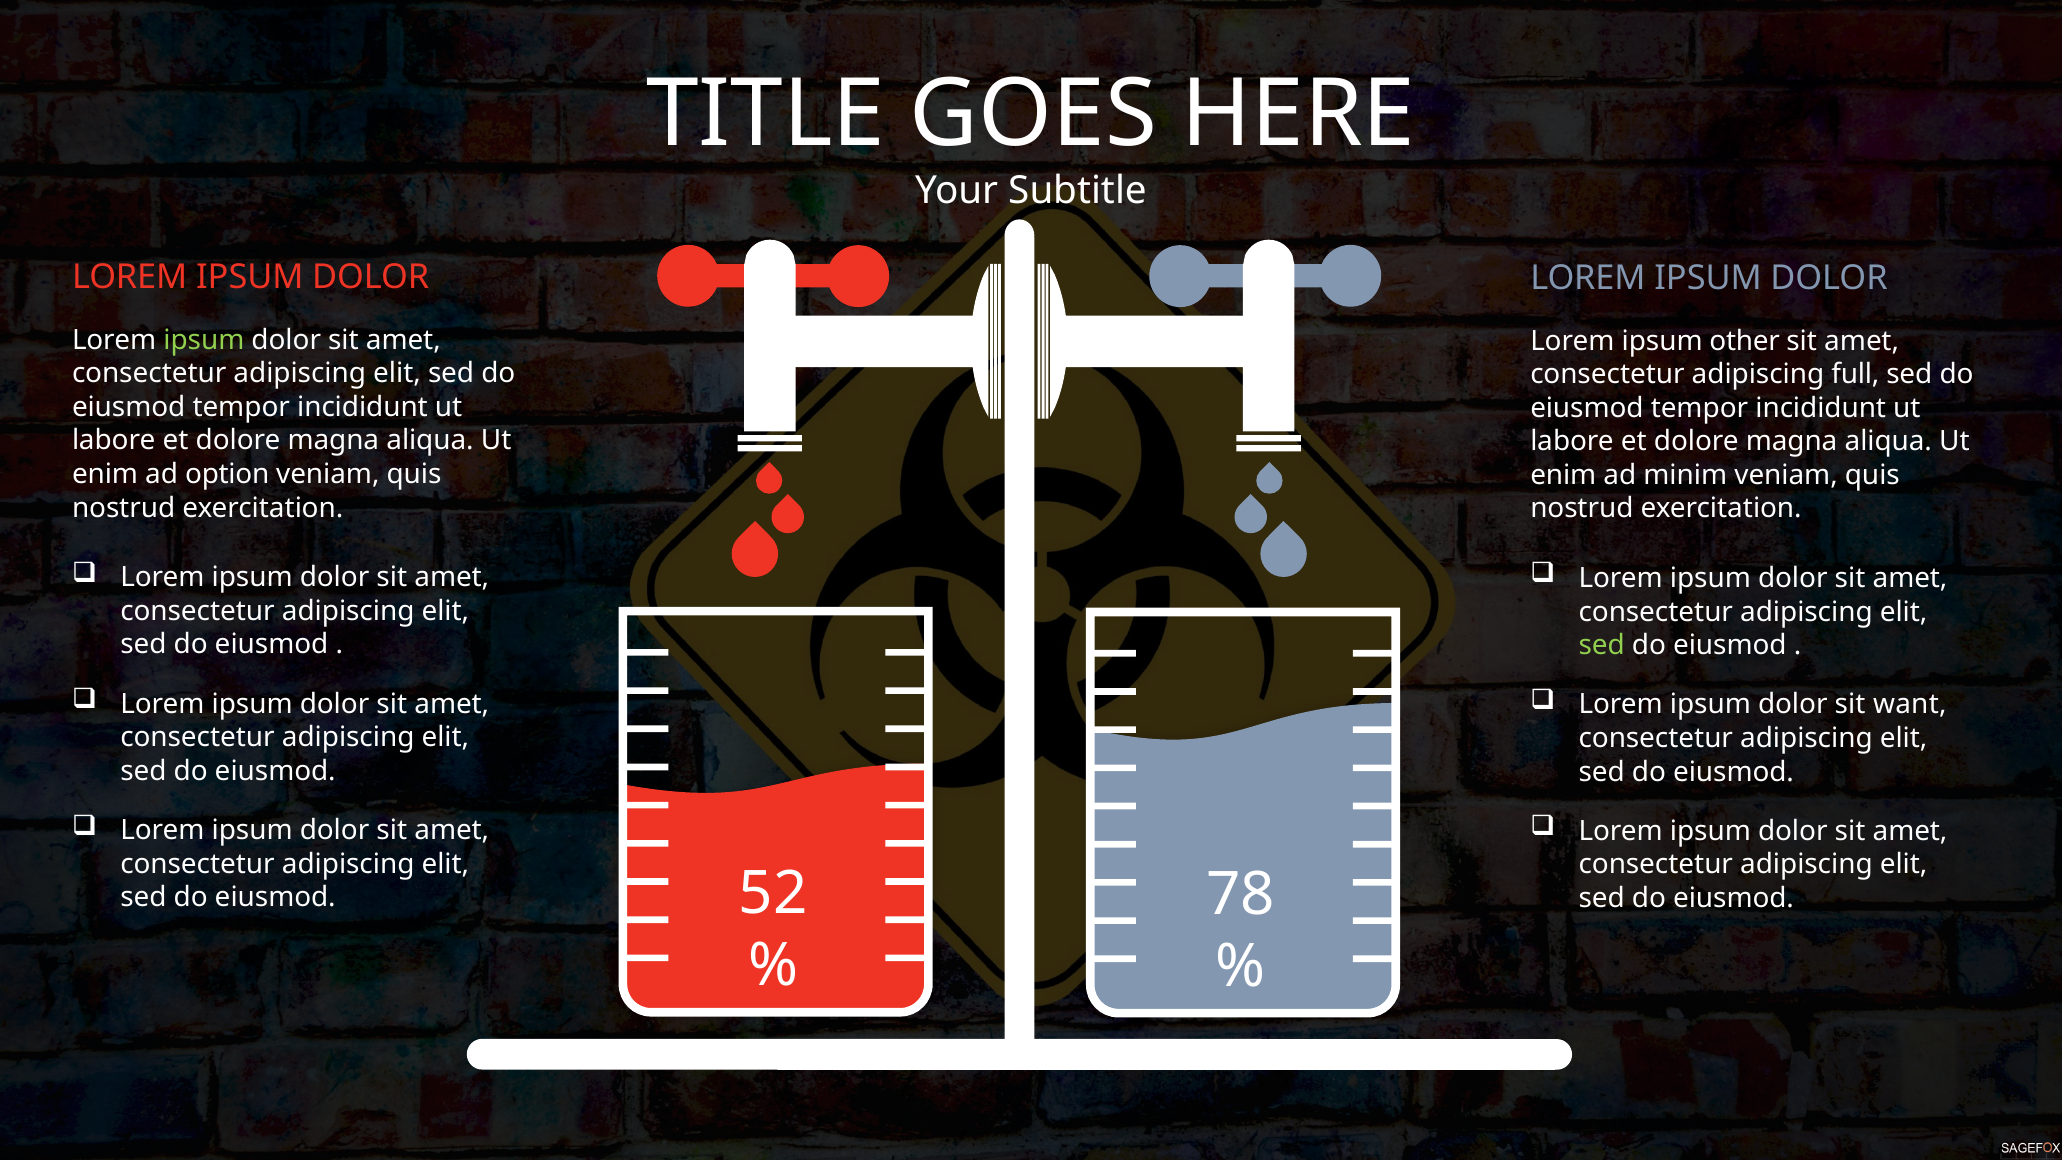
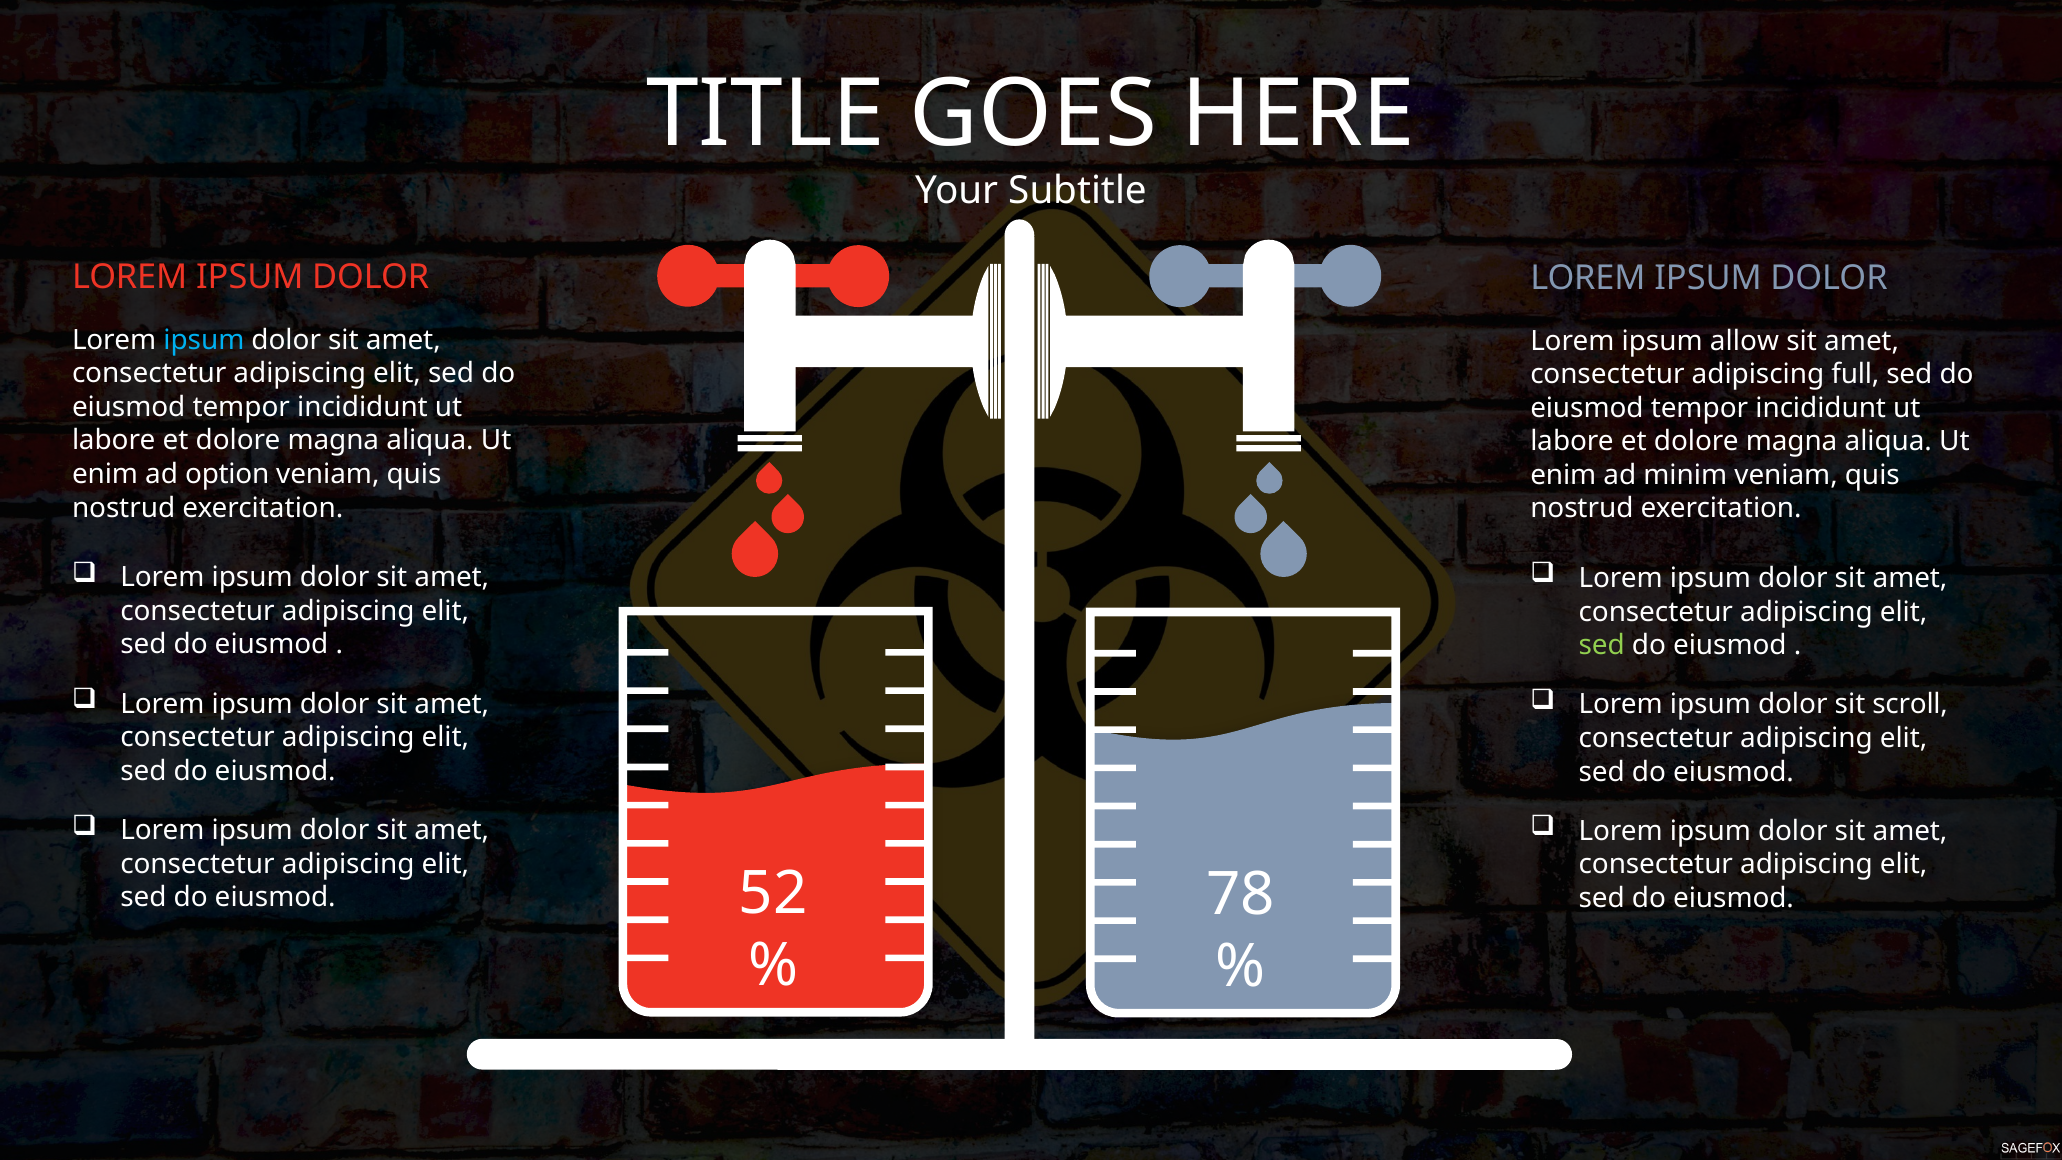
ipsum colour: light green -> light blue (204, 340)
other: other -> allow (1744, 341)
want: want -> scroll (1910, 705)
